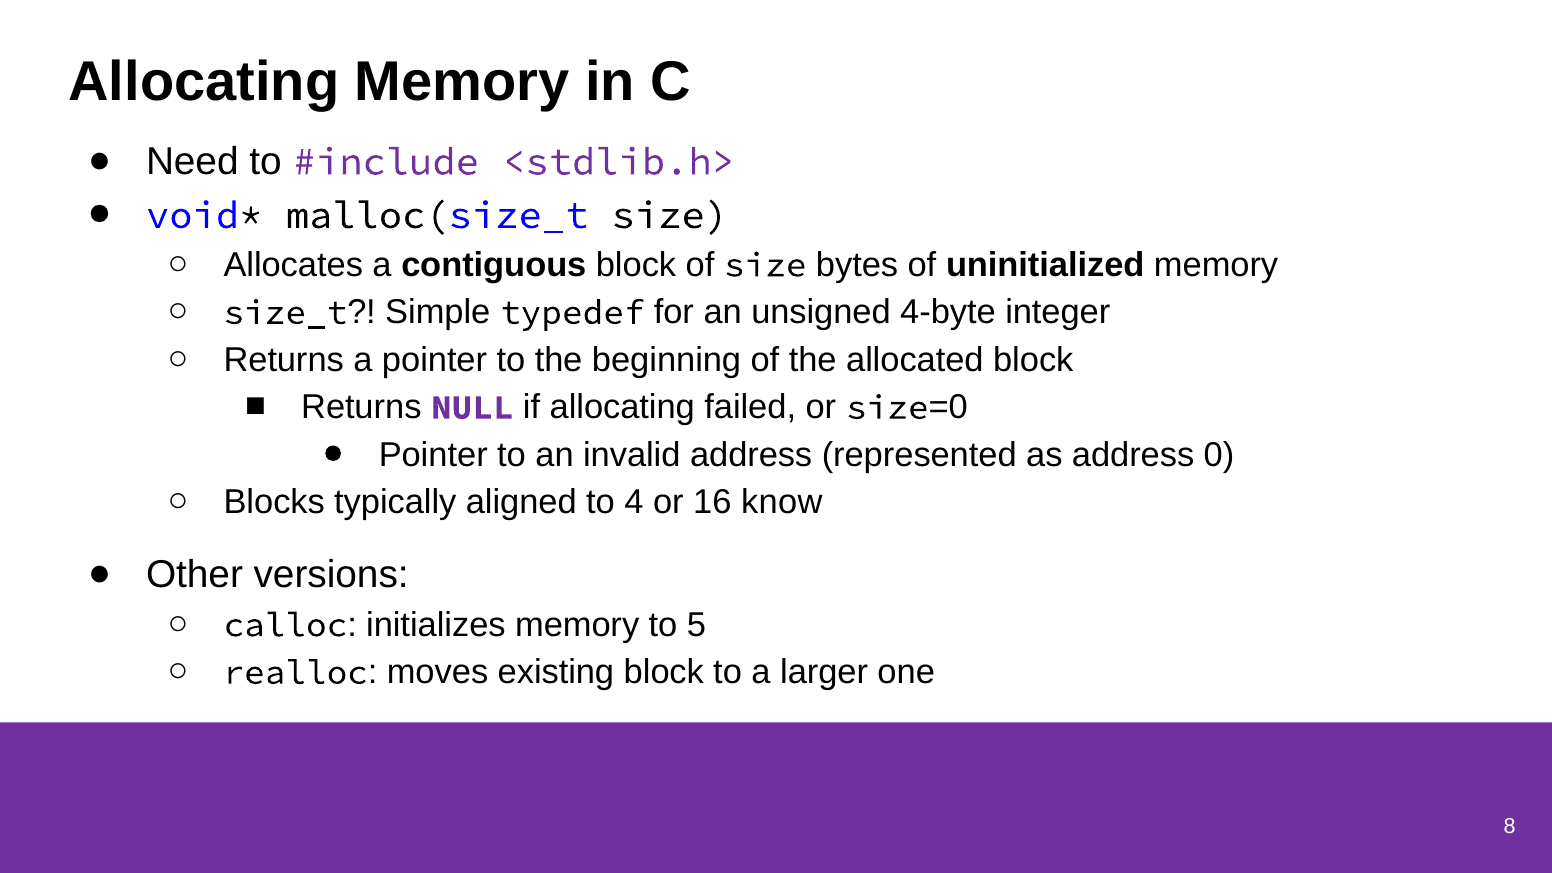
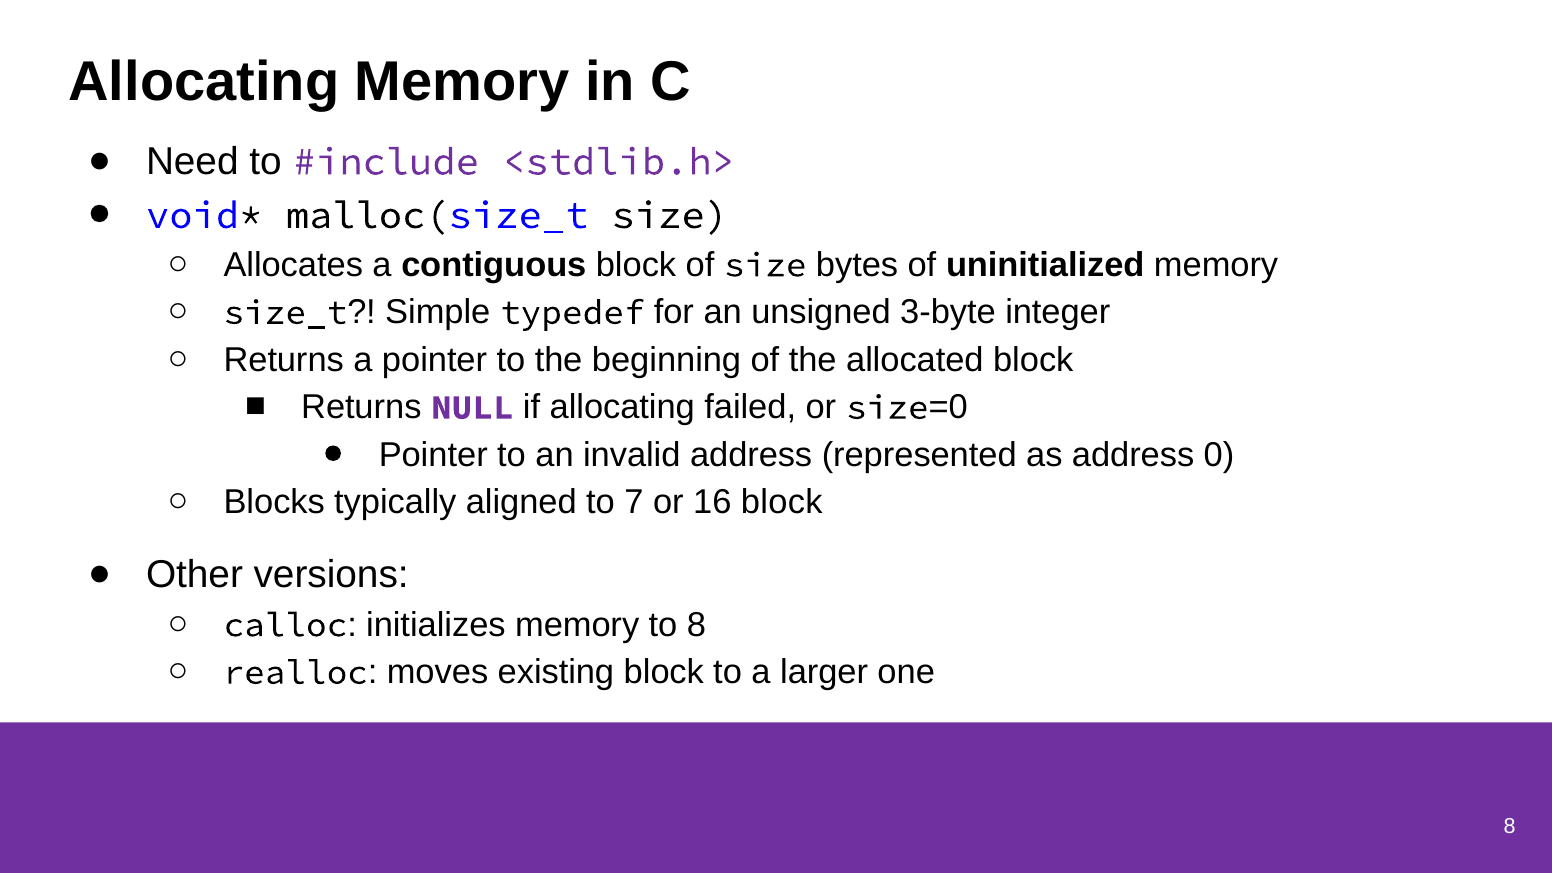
4-byte: 4-byte -> 3-byte (948, 312)
4: 4 -> 7 (634, 502)
16 know: know -> block (782, 502)
to 5: 5 -> 8 (696, 625)
